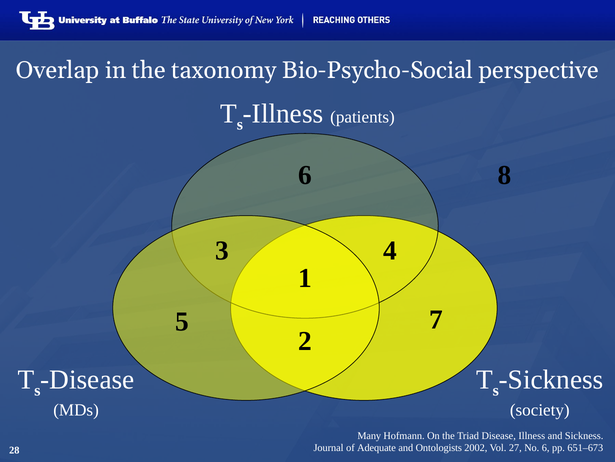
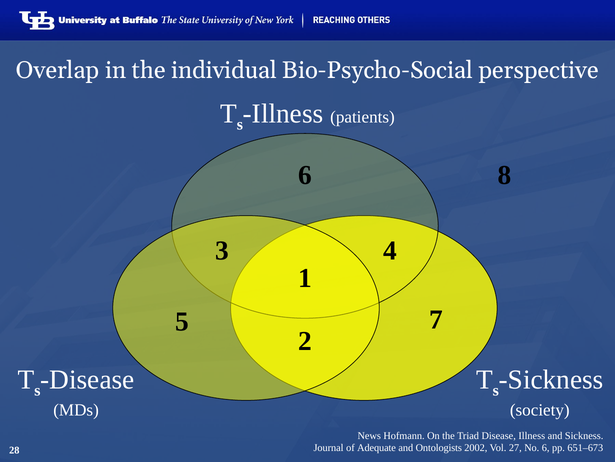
taxonomy: taxonomy -> individual (224, 70)
Many: Many -> News (369, 435)
